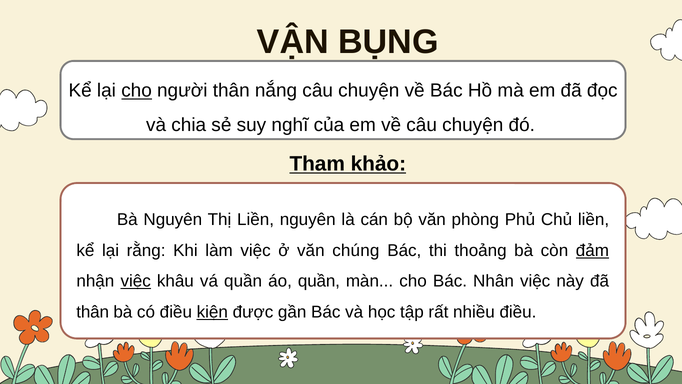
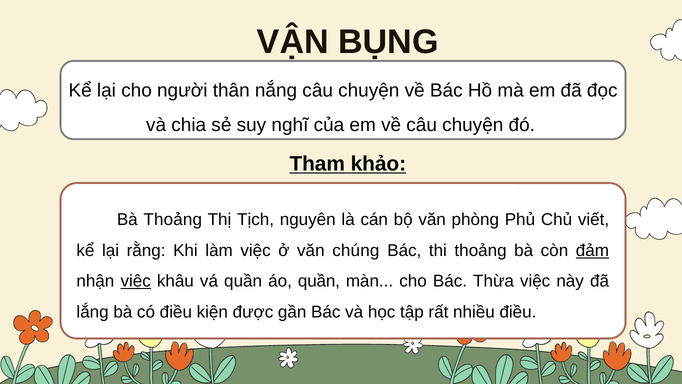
cho underline: present -> none (137, 91)
Bà Nguyên: Nguyên -> Thoảng (173, 220)
Thị Liền: Liền -> Tịch (256, 220)
Chủ liền: liền -> viết (594, 220)
Nhân: Nhân -> Thừa (494, 281)
thân: thân -> lắng (93, 312)
kiện underline: present -> none (212, 312)
